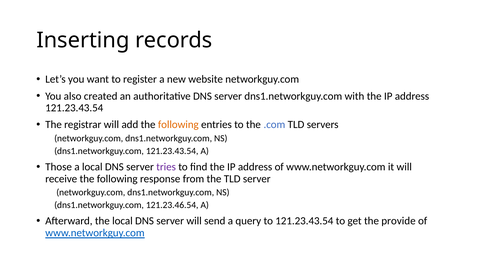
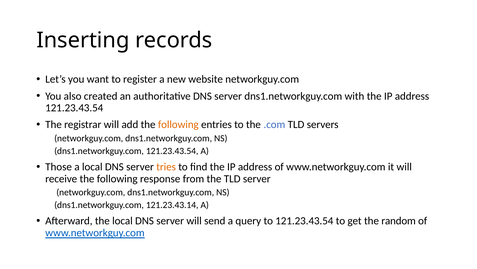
tries colour: purple -> orange (166, 167)
121.23.46.54: 121.23.46.54 -> 121.23.43.14 (172, 204)
provide: provide -> random (399, 220)
